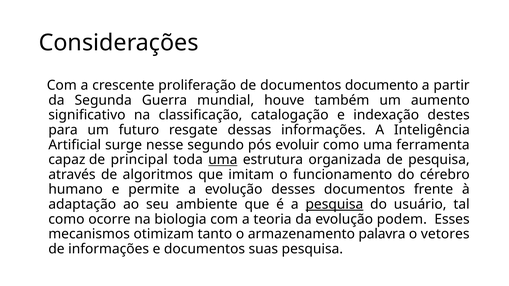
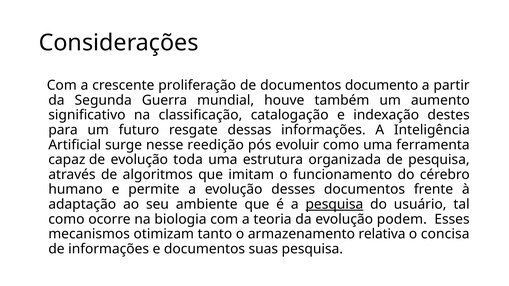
segundo: segundo -> reedição (216, 145)
de principal: principal -> evolução (139, 160)
uma underline: present -> none (223, 160)
palavra: palavra -> relativa (382, 234)
vetores: vetores -> concisa (445, 234)
